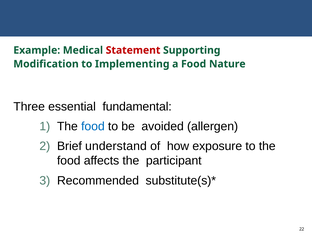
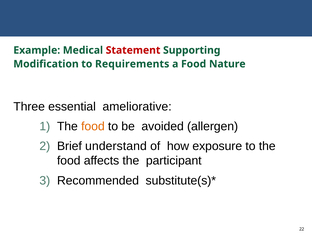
Implementing: Implementing -> Requirements (132, 64)
fundamental: fundamental -> ameliorative (137, 106)
food colour: blue -> orange (93, 126)
